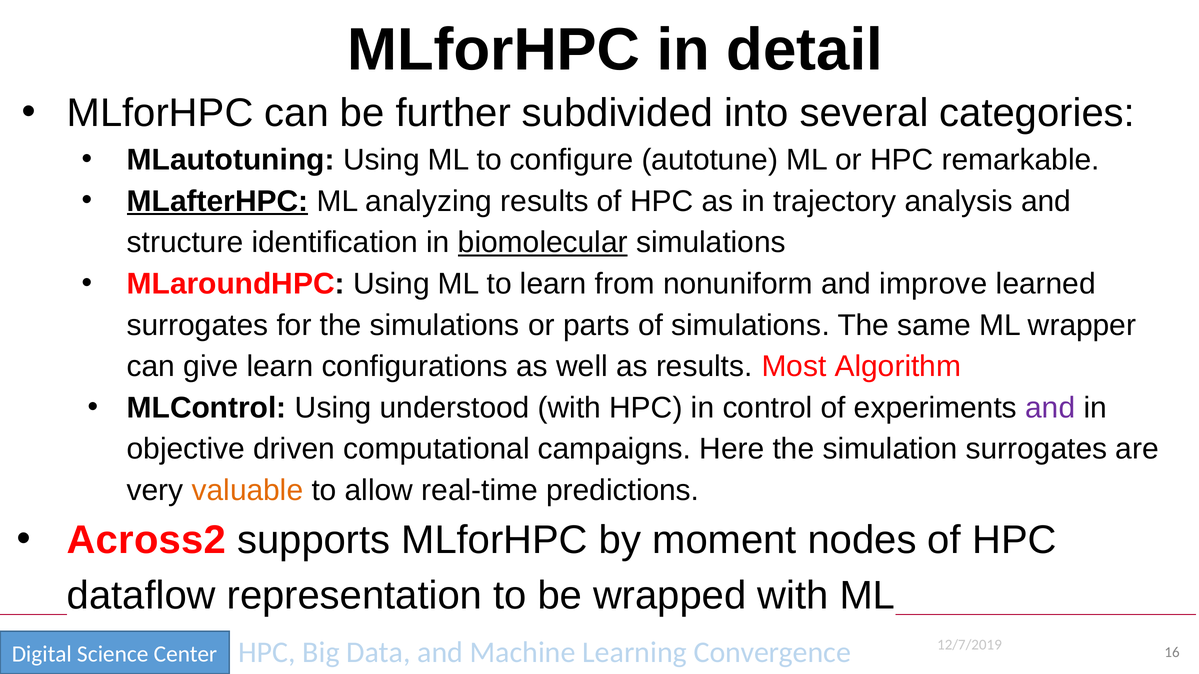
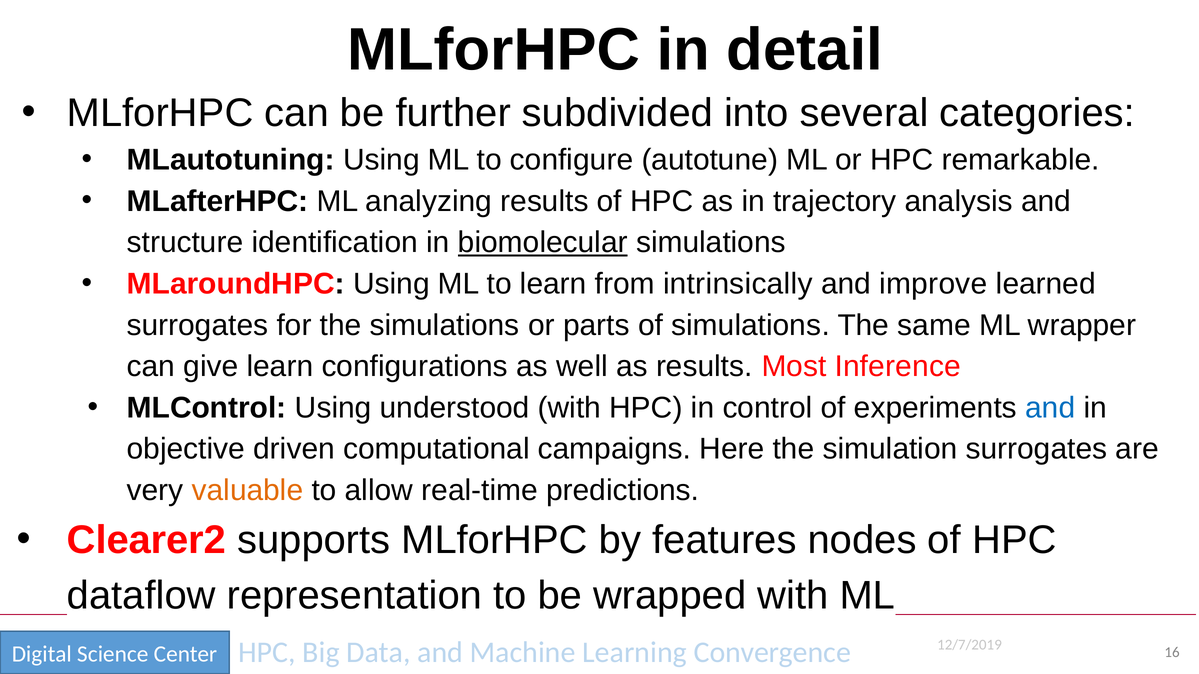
MLafterHPC underline: present -> none (218, 201)
nonuniform: nonuniform -> intrinsically (738, 284)
Algorithm: Algorithm -> Inference (898, 367)
and colour: purple -> blue (1050, 408)
Across2: Across2 -> Clearer2 (147, 541)
moment: moment -> features (724, 541)
